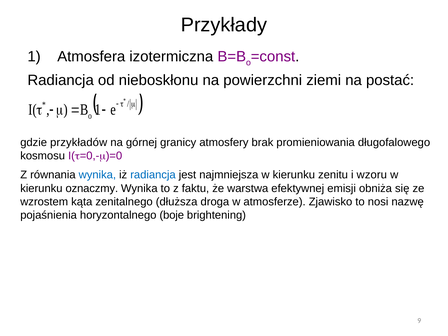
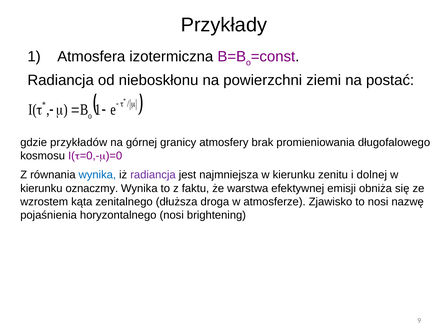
radiancja colour: blue -> purple (153, 175)
wzoru: wzoru -> dolnej (372, 175)
horyzontalnego boje: boje -> nosi (172, 215)
